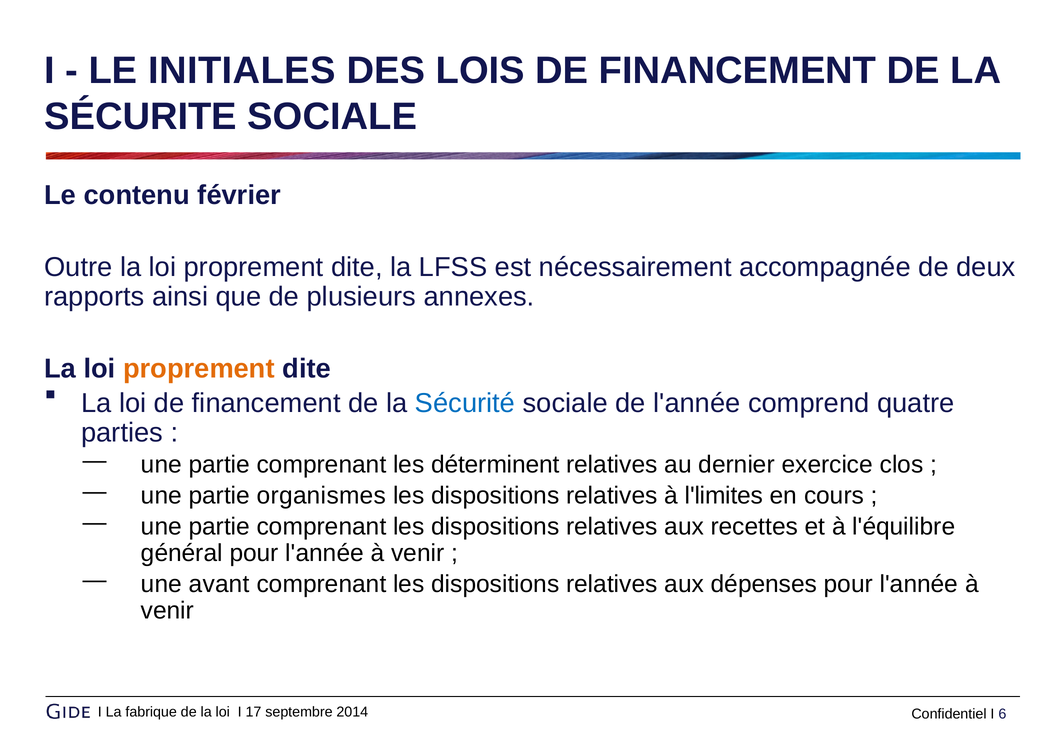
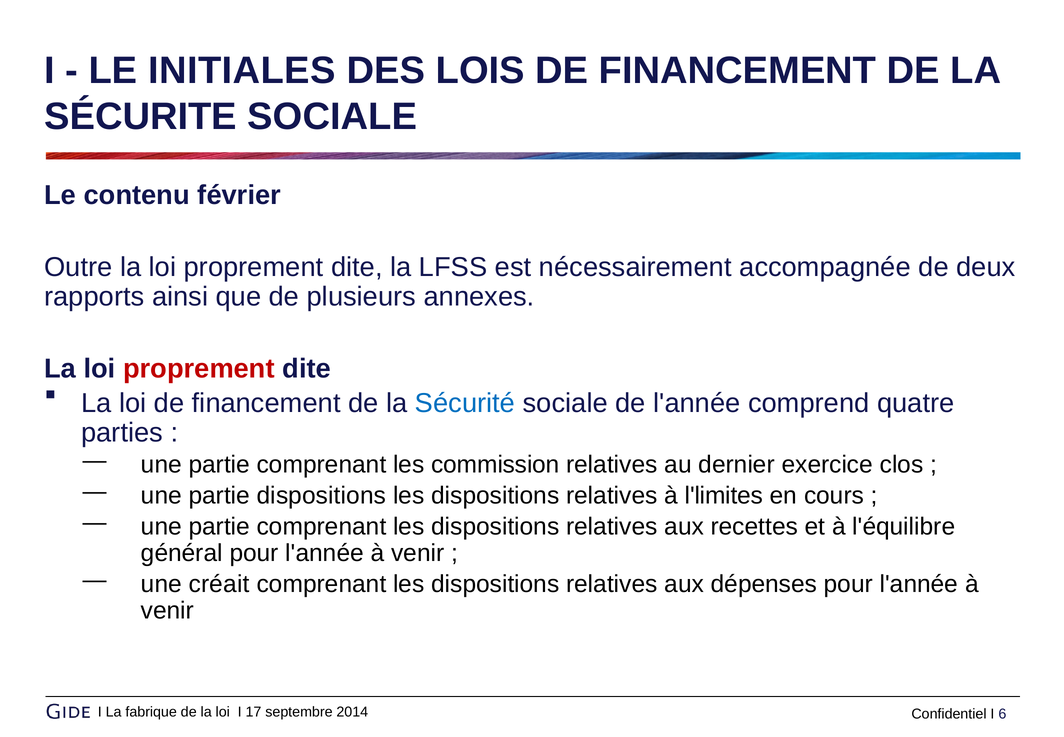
proprement colour: orange -> red (199, 368)
déterminent: déterminent -> commission (495, 464)
partie organismes: organismes -> dispositions (321, 495)
avant: avant -> créait (219, 584)
